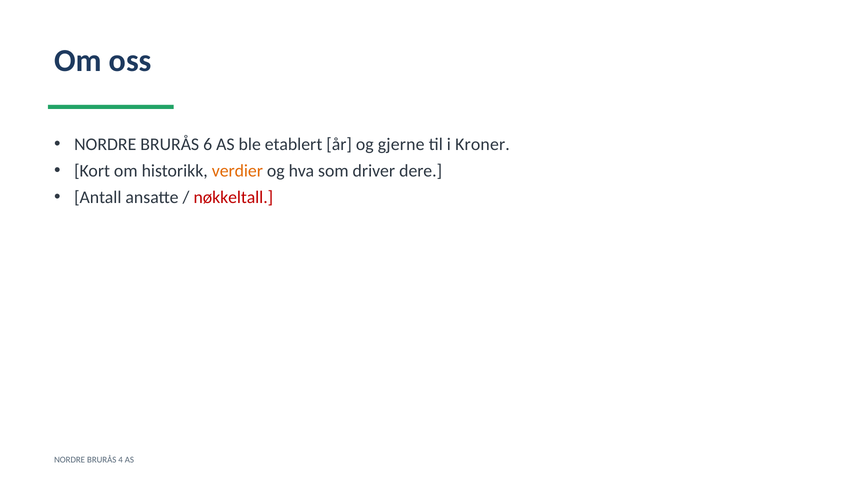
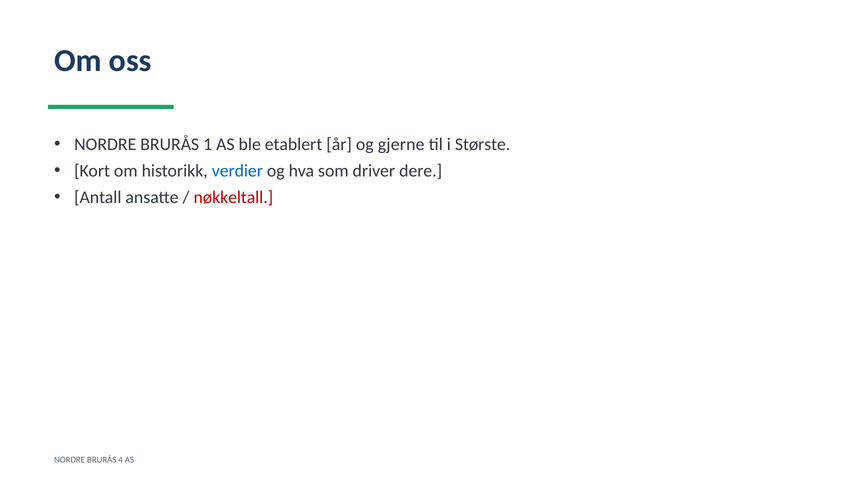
6: 6 -> 1 (208, 144)
Kroner: Kroner -> Største (483, 144)
verdier colour: orange -> blue (237, 171)
